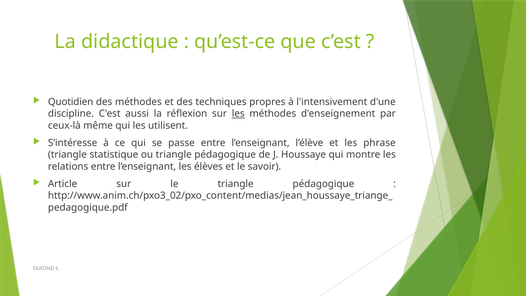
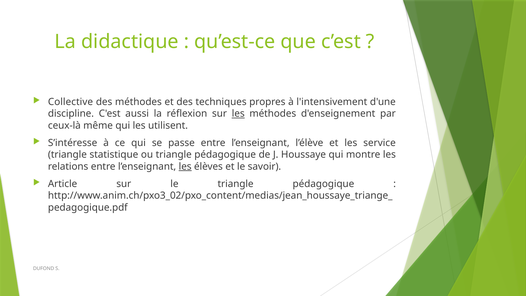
Quotidien: Quotidien -> Collective (71, 102)
phrase: phrase -> service (380, 143)
les underline: none -> present (185, 166)
